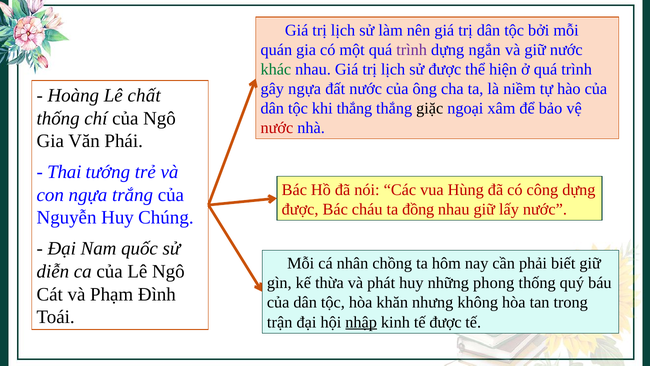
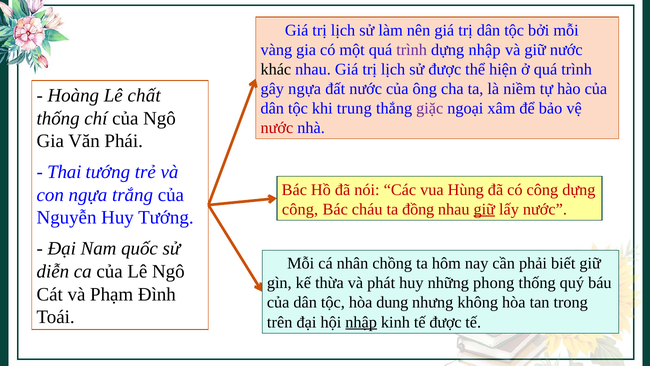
quán: quán -> vàng (276, 50)
dựng ngắn: ngắn -> nhập (485, 50)
khác colour: green -> black (276, 69)
khi thắng: thắng -> trung (354, 108)
giặc colour: black -> purple (430, 108)
được: được -> công (300, 209)
giữ underline: none -> present (484, 209)
Huy Chúng: Chúng -> Tướng (166, 218)
khăn: khăn -> dung (392, 302)
trận: trận -> trên (280, 322)
